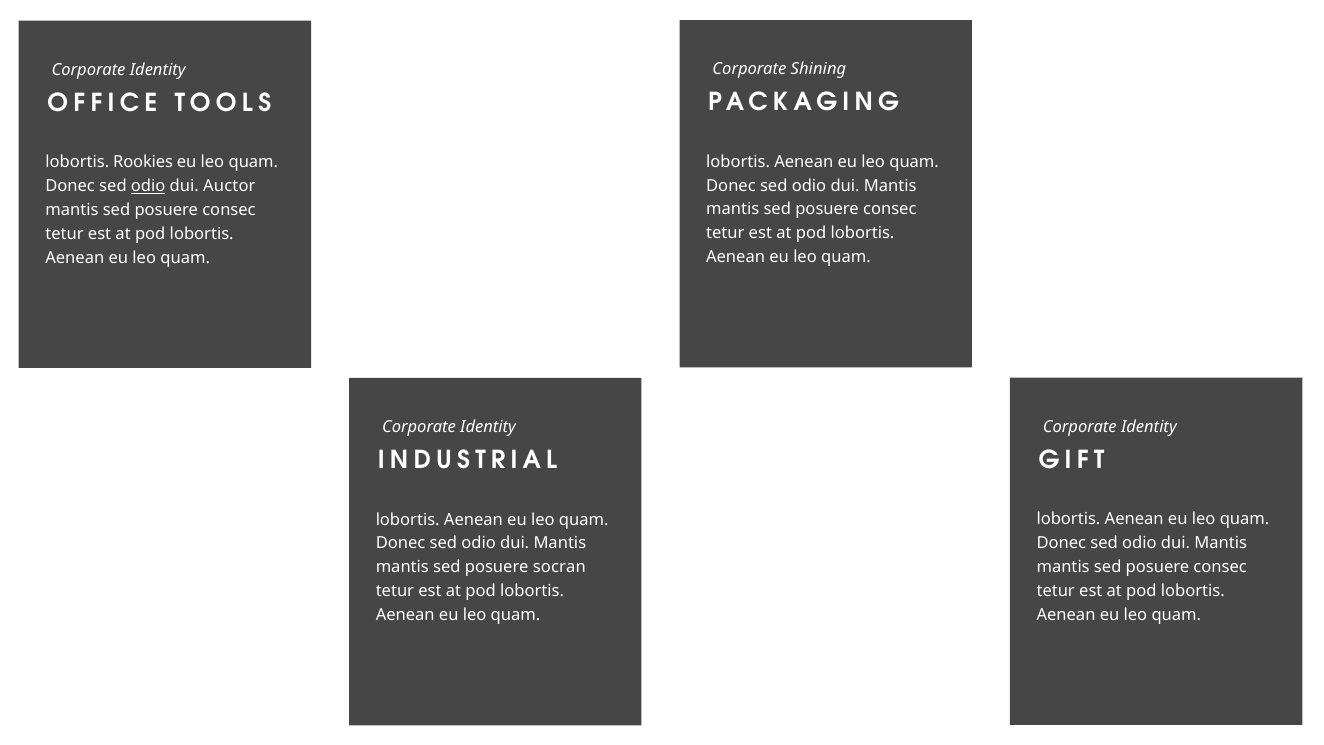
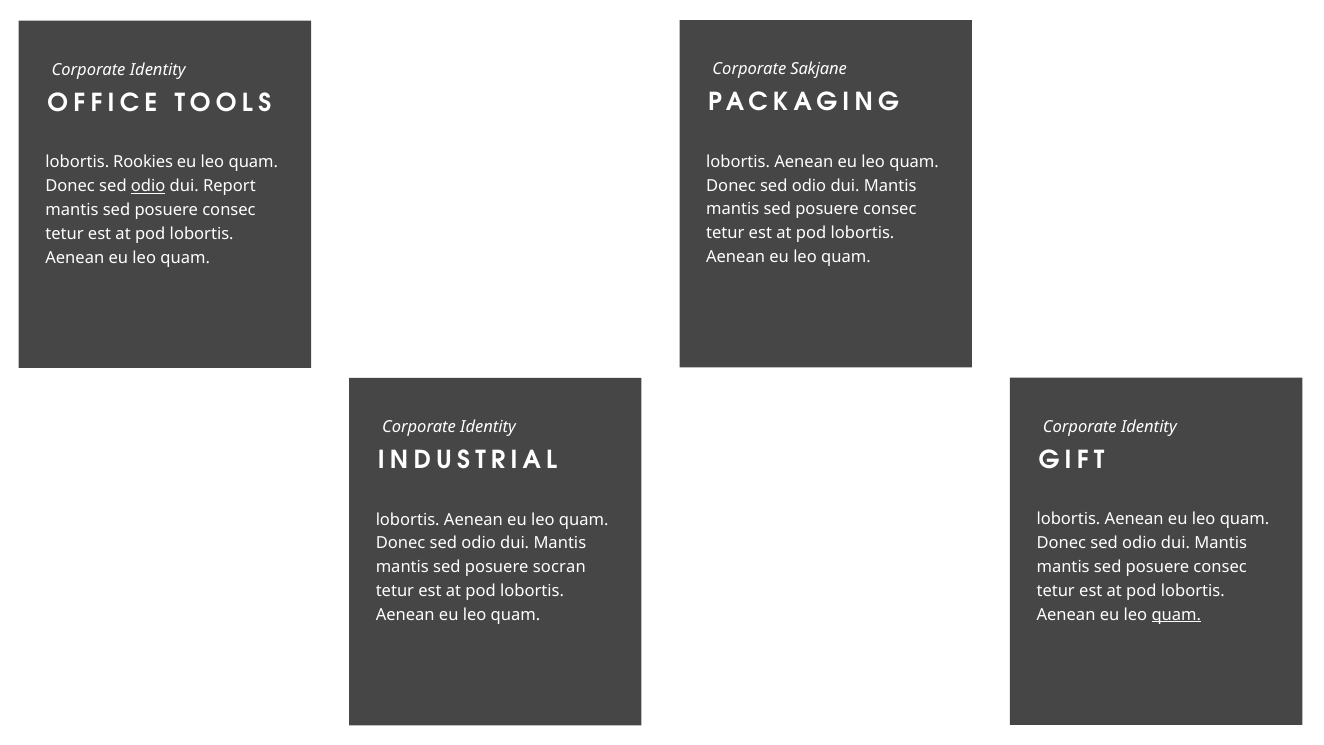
Shining: Shining -> Sakjane (819, 69)
Auctor: Auctor -> Report (229, 186)
quam underline: none -> present (1176, 614)
